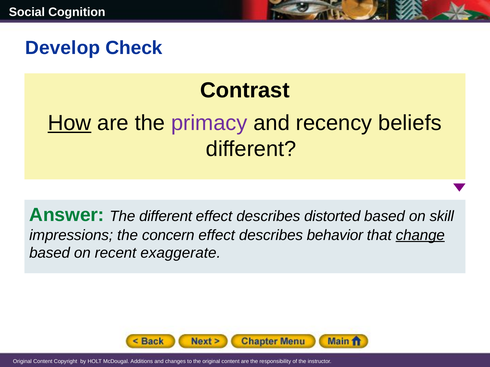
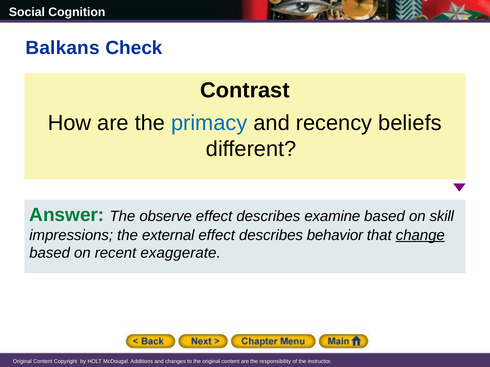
Develop: Develop -> Balkans (63, 48)
How underline: present -> none (69, 123)
primacy colour: purple -> blue (209, 123)
The different: different -> observe (166, 217)
distorted: distorted -> examine (332, 217)
concern: concern -> external (168, 235)
